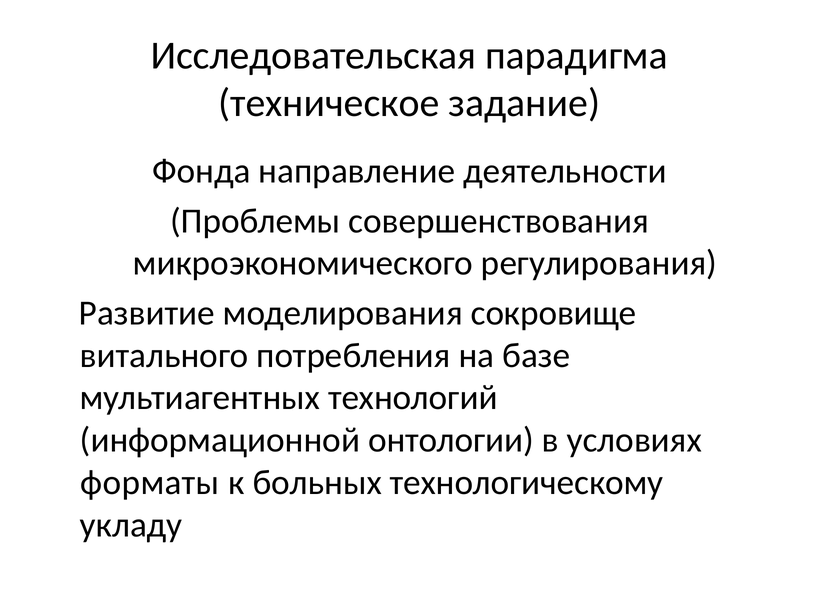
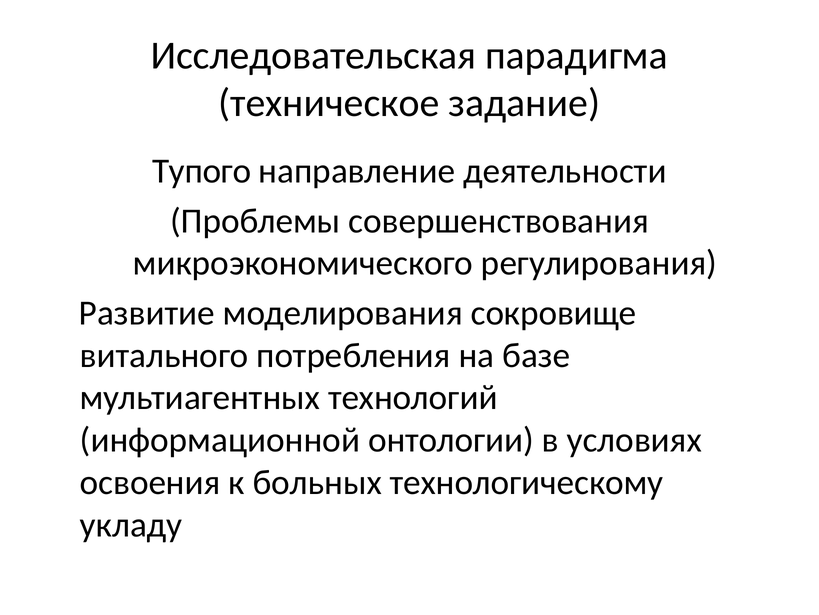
Фонда: Фонда -> Тупого (202, 171)
форматы: форматы -> освоения (150, 482)
